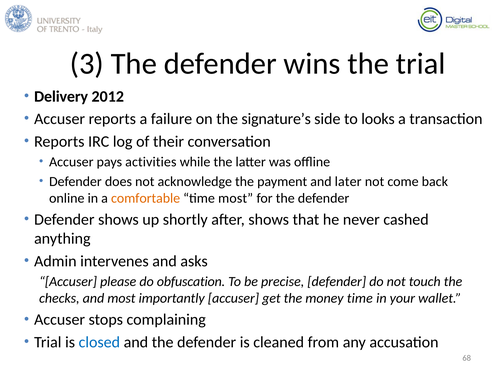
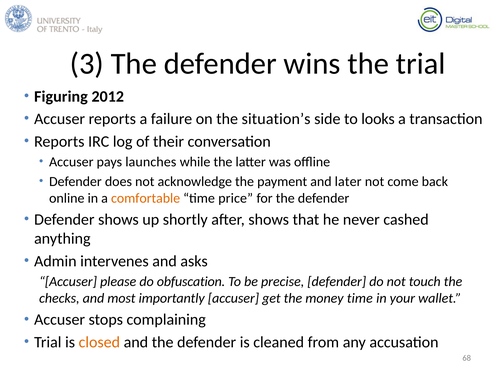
Delivery: Delivery -> Figuring (61, 97)
signature’s: signature’s -> situation’s (276, 119)
activities: activities -> launches (151, 162)
time most: most -> price (236, 198)
closed colour: blue -> orange (99, 343)
